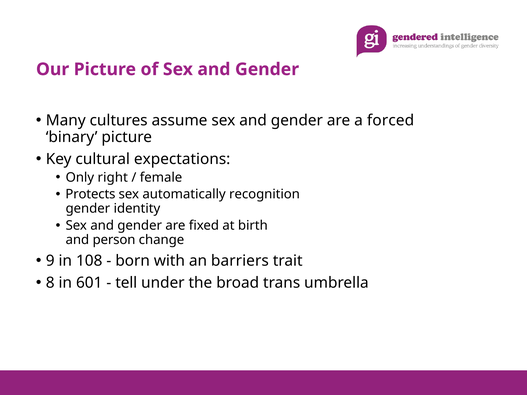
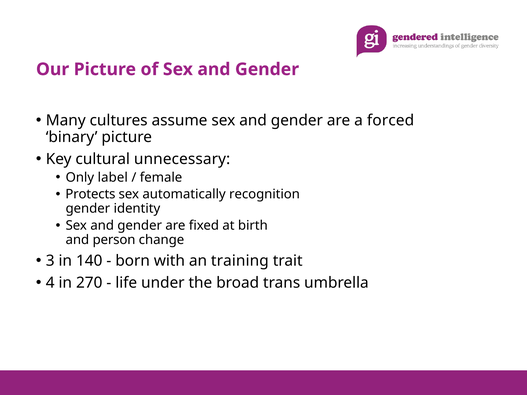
expectations: expectations -> unnecessary (182, 159)
right: right -> label (113, 177)
9: 9 -> 3 (50, 261)
108: 108 -> 140 (89, 261)
barriers: barriers -> training (240, 261)
8: 8 -> 4 (50, 283)
601: 601 -> 270 (89, 283)
tell: tell -> life (126, 283)
